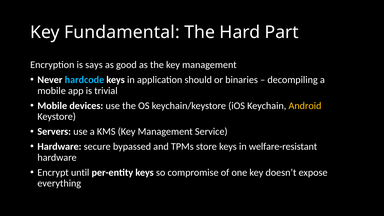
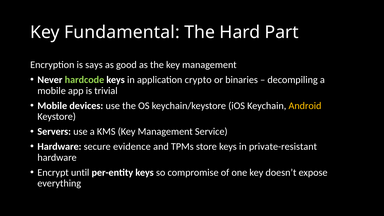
hardcode colour: light blue -> light green (84, 80)
should: should -> crypto (198, 80)
bypassed: bypassed -> evidence (132, 147)
welfare-resistant: welfare-resistant -> private-resistant (283, 147)
